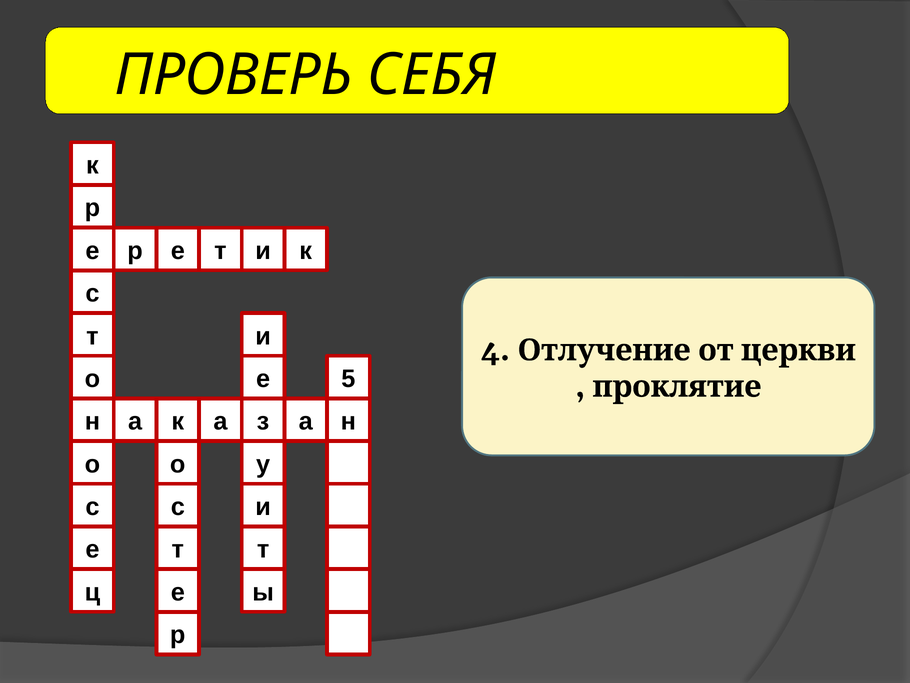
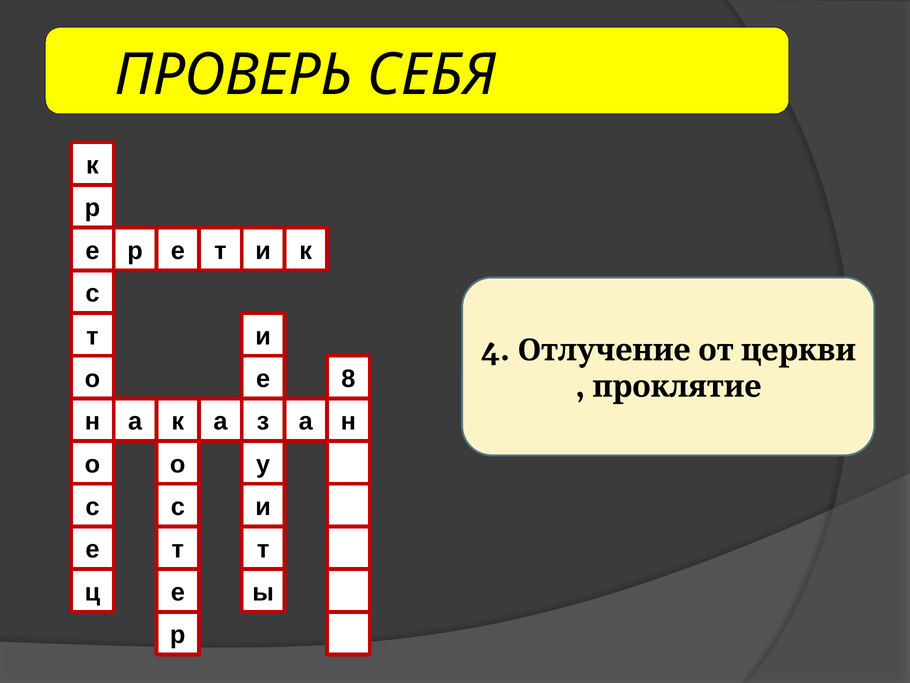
5: 5 -> 8 (348, 379)
